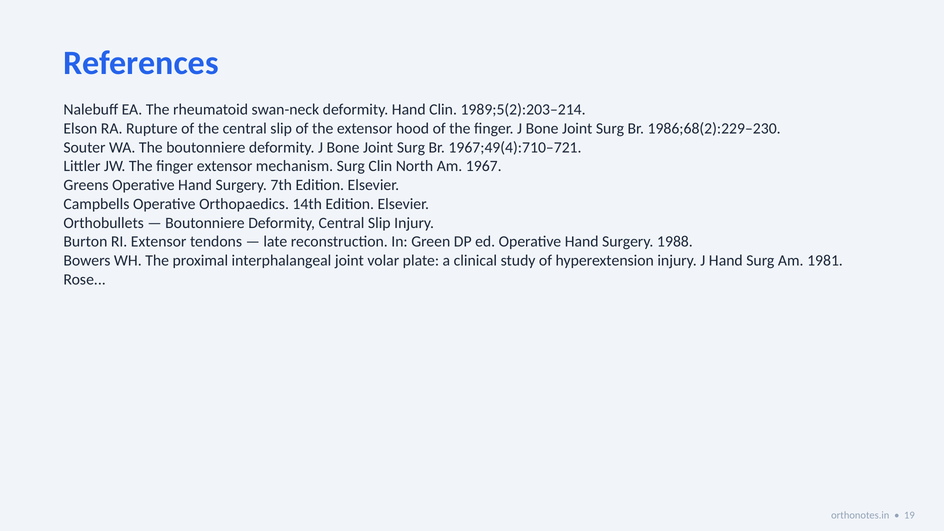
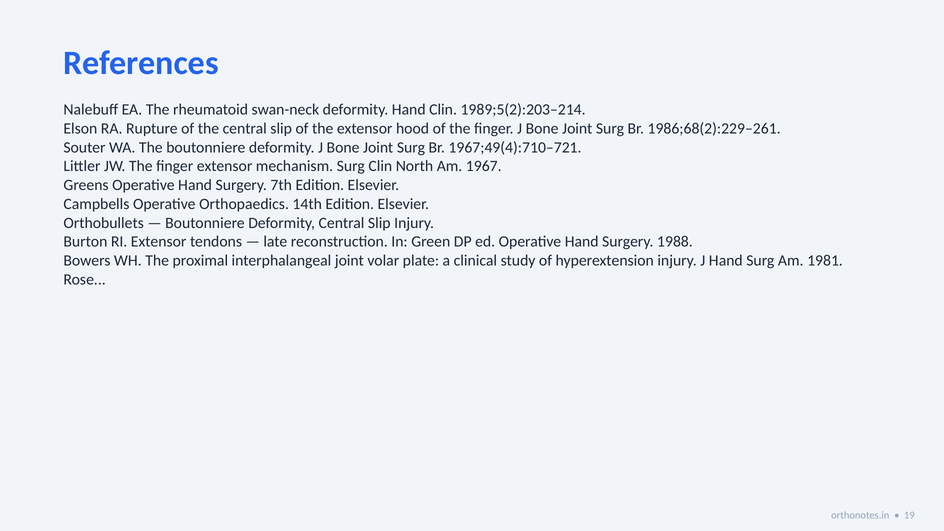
1986;68(2):229–230: 1986;68(2):229–230 -> 1986;68(2):229–261 (714, 128)
